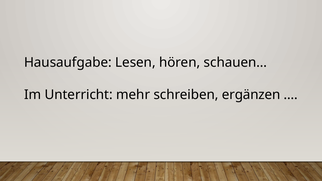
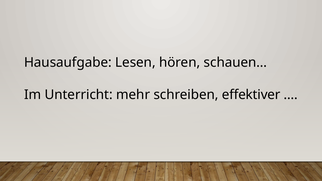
ergänzen: ergänzen -> effektiver (251, 95)
